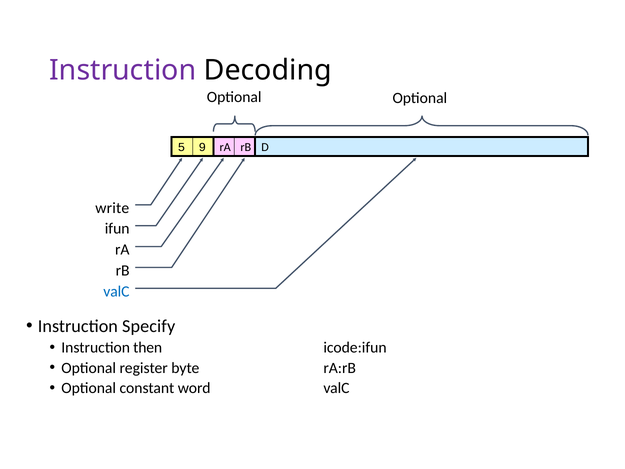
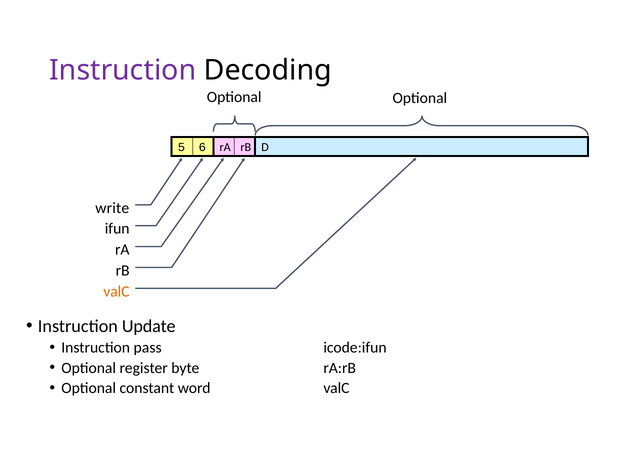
9: 9 -> 6 (202, 147)
valC colour: blue -> orange (116, 291)
Specify: Specify -> Update (149, 326)
then: then -> pass (148, 347)
